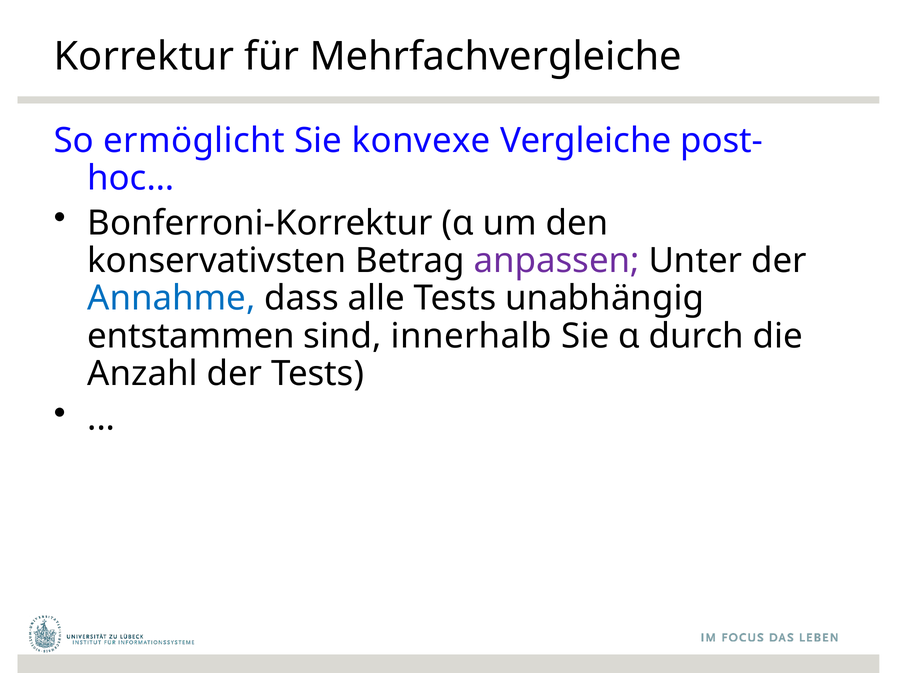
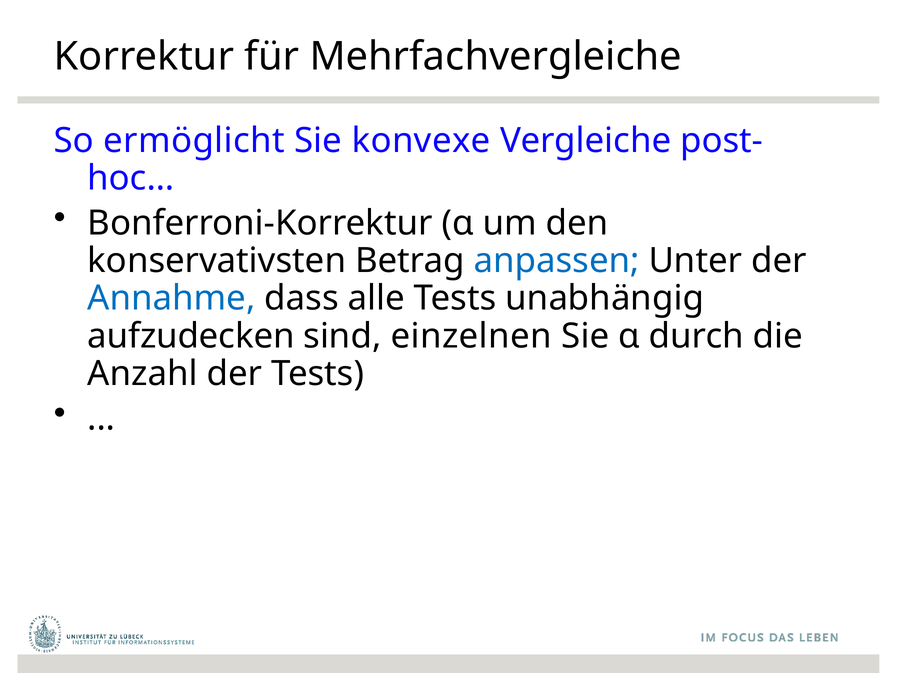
anpassen colour: purple -> blue (557, 261)
entstammen: entstammen -> aufzudecken (191, 336)
innerhalb: innerhalb -> einzelnen (471, 336)
